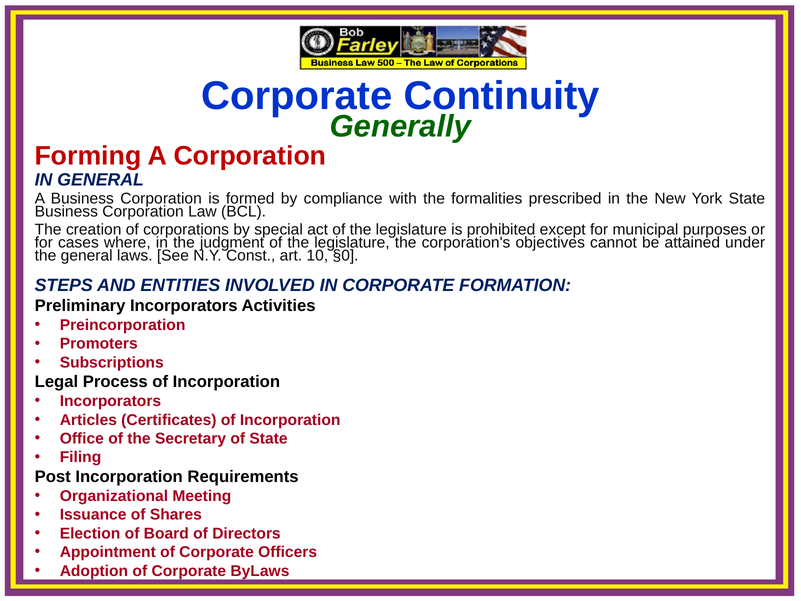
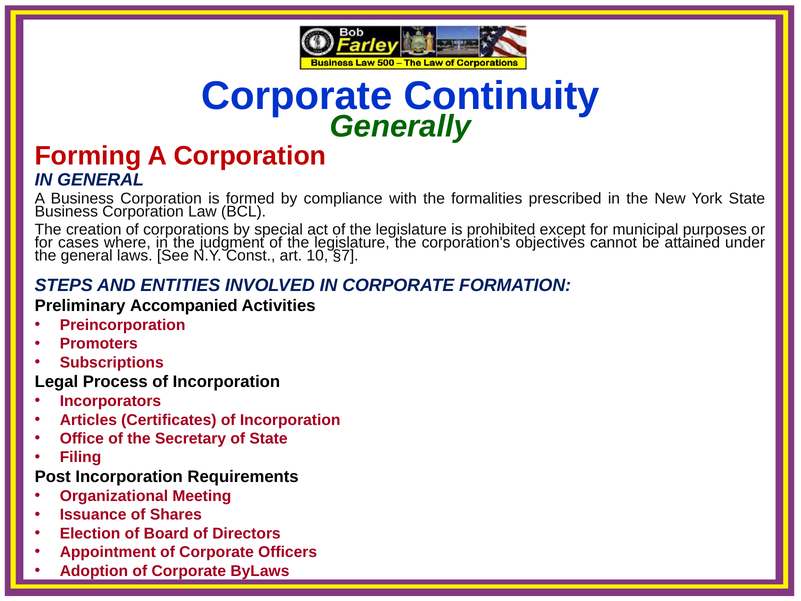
§0: §0 -> §7 (346, 256)
Preliminary Incorporators: Incorporators -> Accompanied (184, 306)
